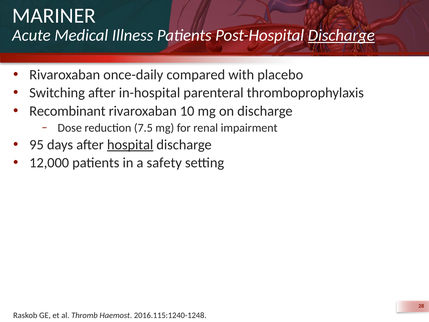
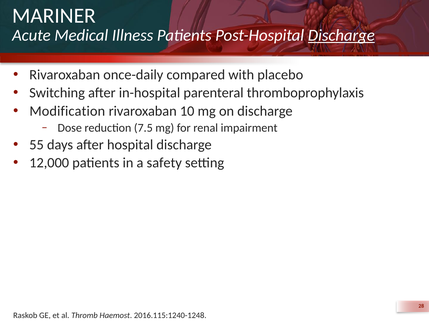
Recombinant: Recombinant -> Modification (67, 111)
95: 95 -> 55 (37, 145)
hospital underline: present -> none (130, 145)
